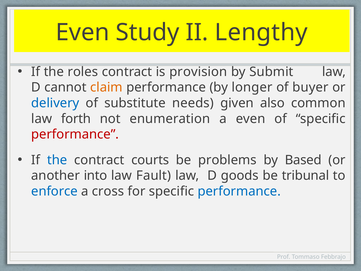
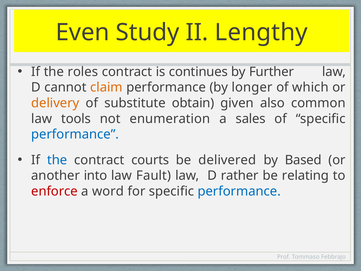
provision: provision -> continues (198, 72)
Submit: Submit -> Further (272, 72)
buyer: buyer -> which (310, 87)
delivery colour: blue -> orange (55, 103)
needs: needs -> obtain (193, 103)
forth: forth -> tools (76, 119)
a even: even -> sales (251, 119)
performance colour: red -> blue (75, 134)
problems: problems -> delivered (227, 160)
goods: goods -> rather (240, 176)
tribunal: tribunal -> relating (305, 176)
enforce colour: blue -> red (54, 191)
cross: cross -> word (108, 191)
